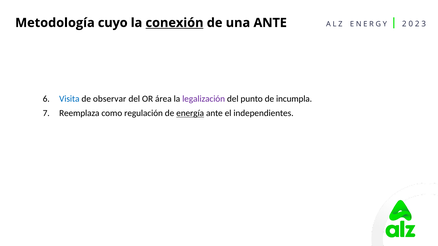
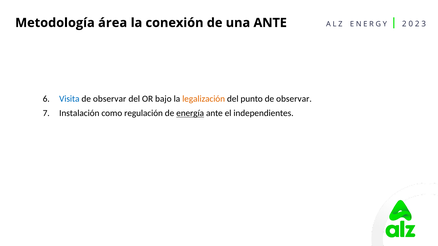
cuyo: cuyo -> área (113, 23)
conexión underline: present -> none (175, 23)
área: área -> bajo (163, 99)
legalización colour: purple -> orange (204, 99)
punto de incumpla: incumpla -> observar (294, 99)
Reemplaza: Reemplaza -> Instalación (79, 113)
